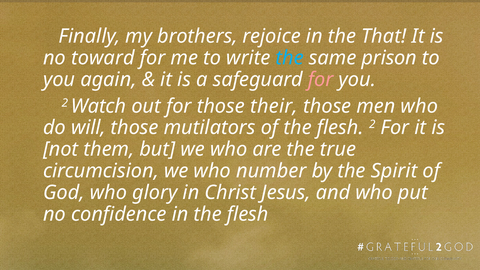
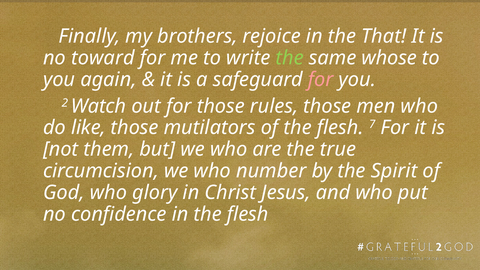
the colour: light blue -> light green (290, 58)
prison: prison -> whose (389, 58)
their: their -> rules (274, 106)
will: will -> like (88, 128)
flesh 2: 2 -> 7 (372, 124)
